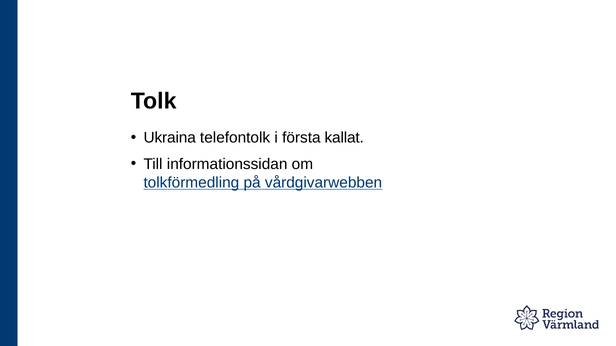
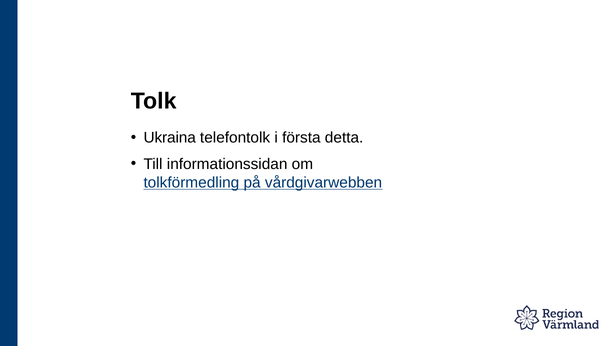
kallat: kallat -> detta (344, 138)
